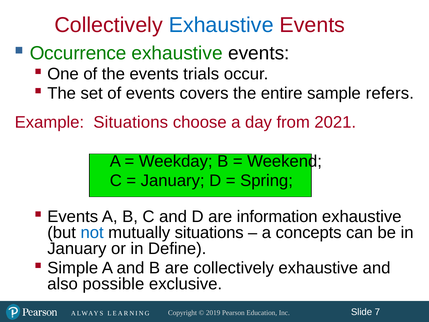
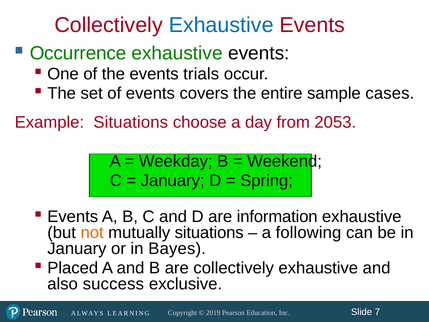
refers: refers -> cases (390, 93)
2021: 2021 -> 2053 (335, 122)
not colour: blue -> orange (92, 232)
concepts: concepts -> following (308, 232)
Define: Define -> Bayes (177, 248)
Simple: Simple -> Placed (73, 268)
possible: possible -> success (113, 284)
